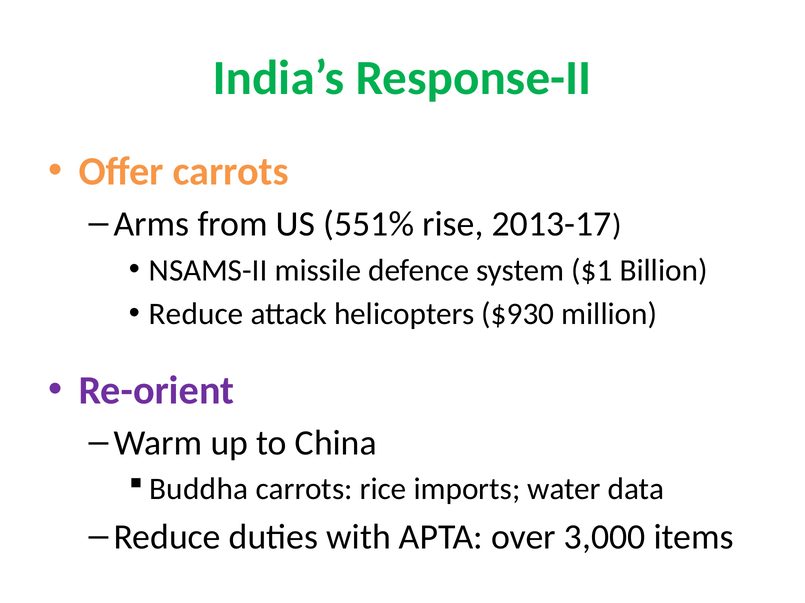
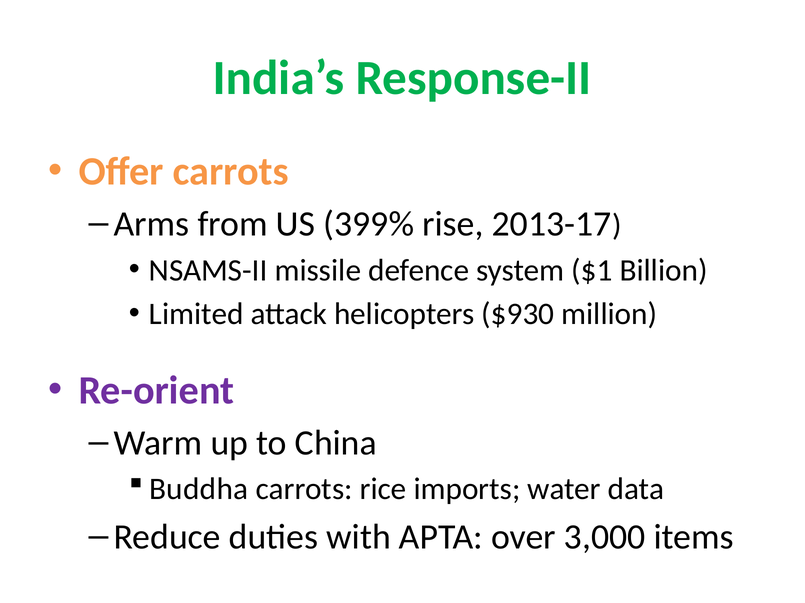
551%: 551% -> 399% (369, 224)
Reduce: Reduce -> Limited (196, 314)
